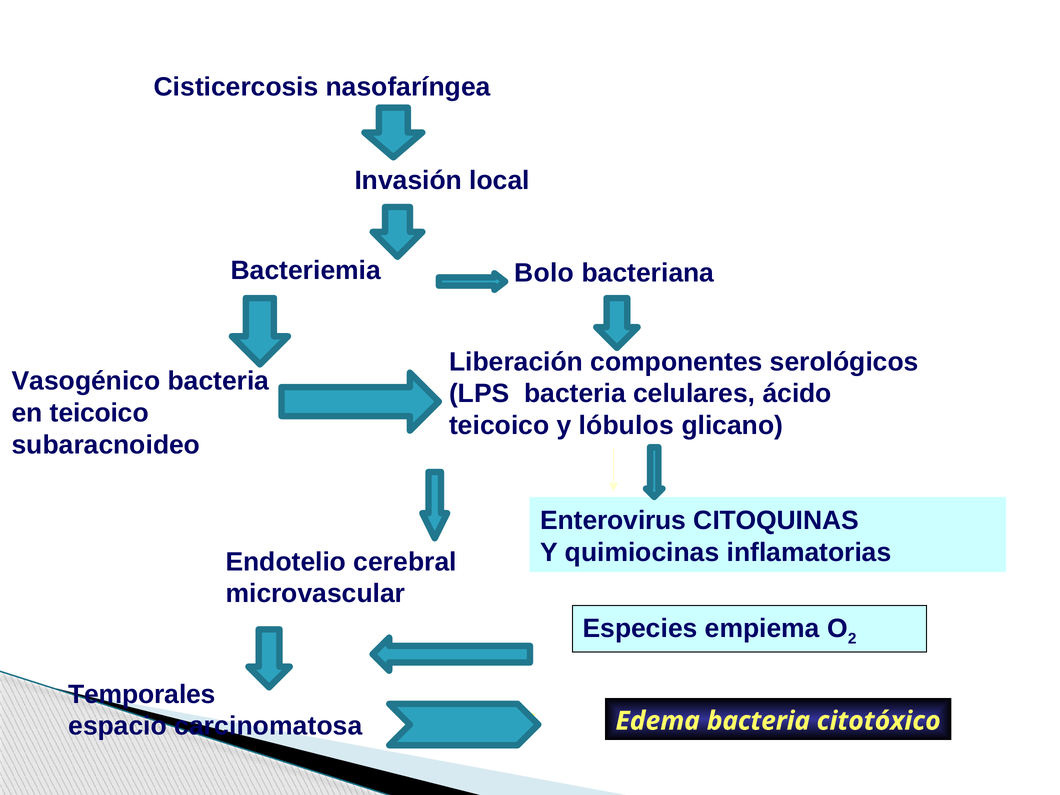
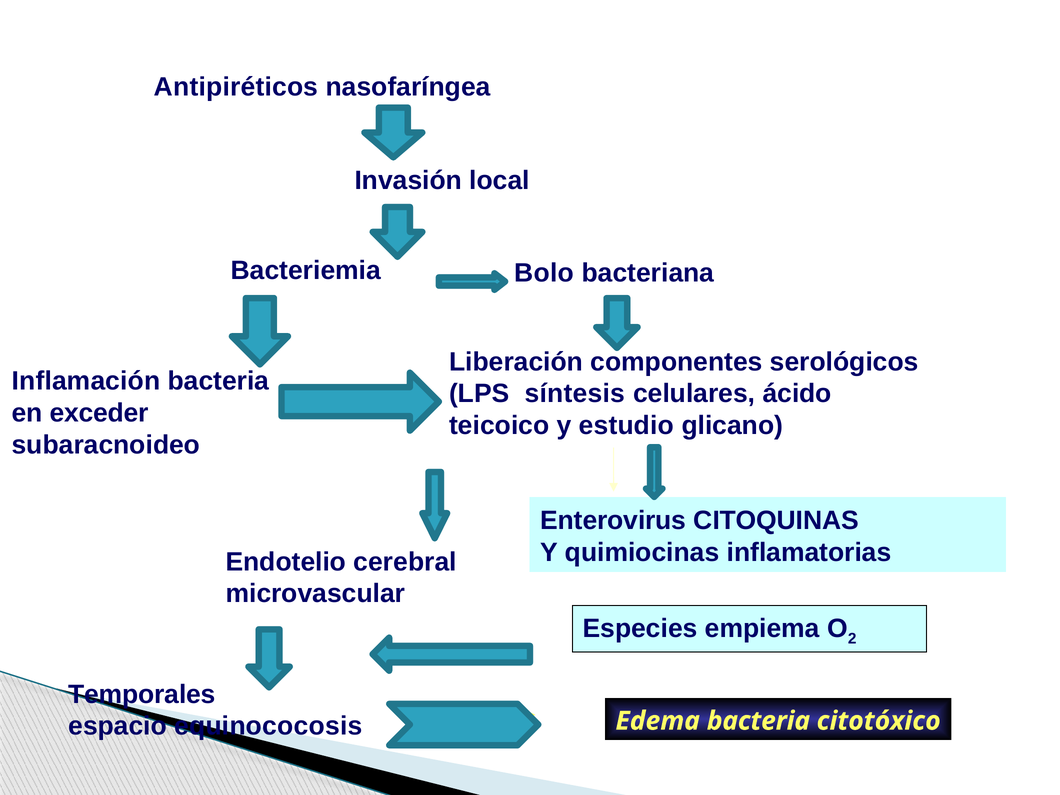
Cisticercosis: Cisticercosis -> Antipiréticos (236, 87)
Vasogénico: Vasogénico -> Inflamación (86, 381)
LPS bacteria: bacteria -> síntesis (575, 394)
en teicoico: teicoico -> exceder (99, 413)
lóbulos: lóbulos -> estudio (626, 426)
carcinomatosa: carcinomatosa -> equinococosis (268, 726)
